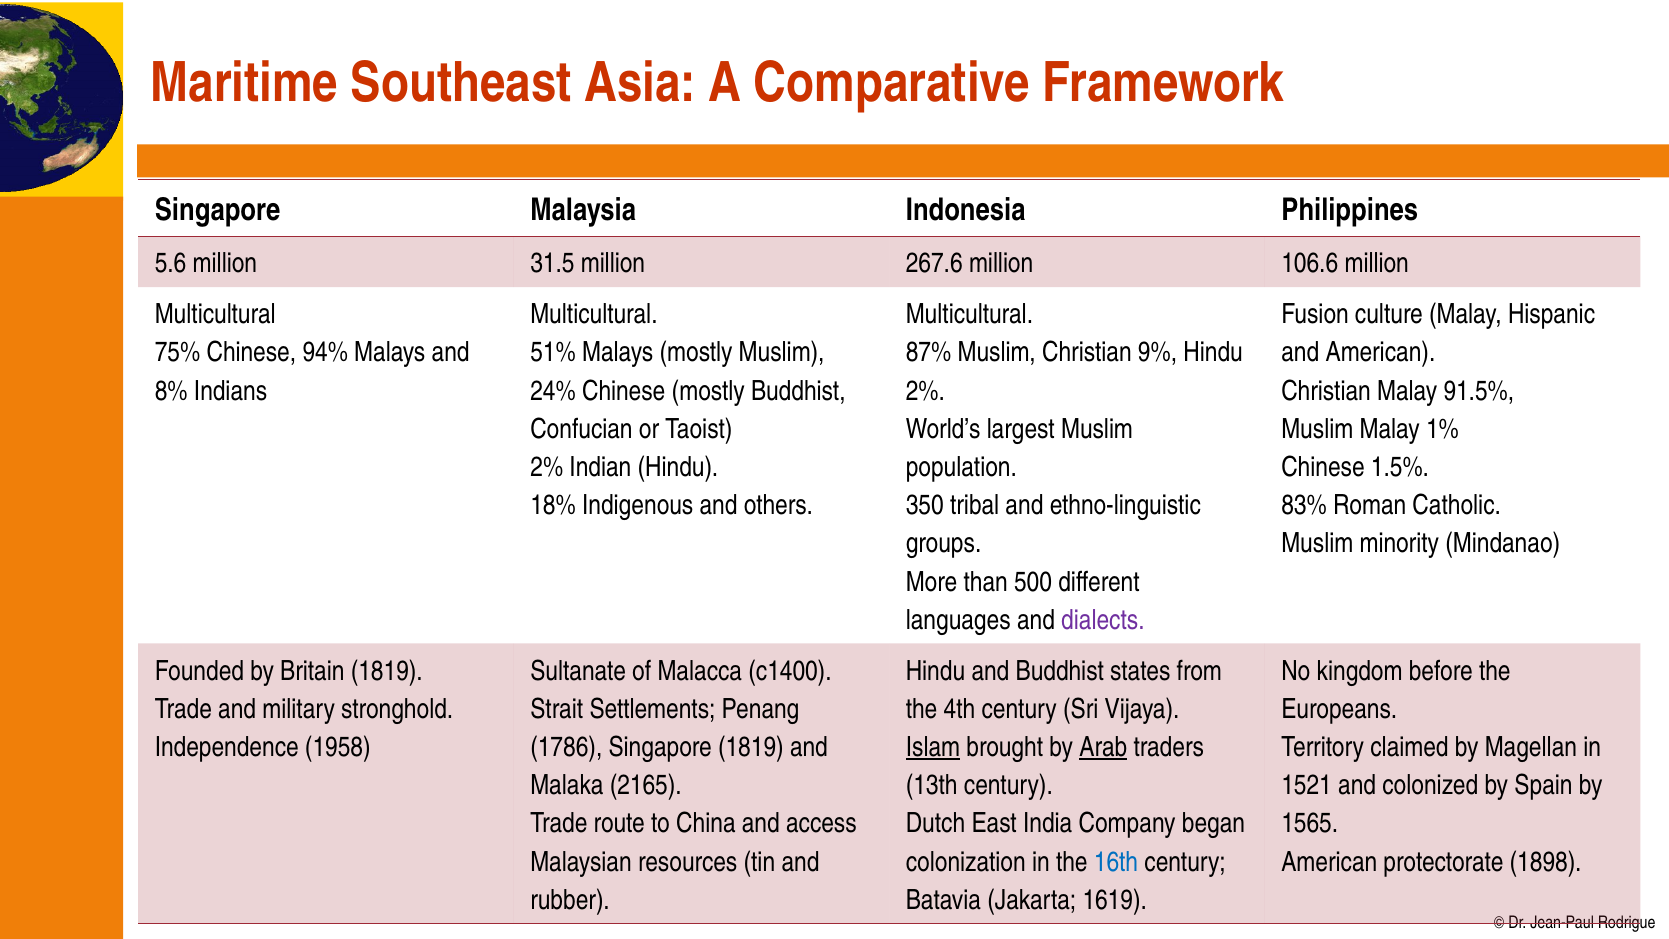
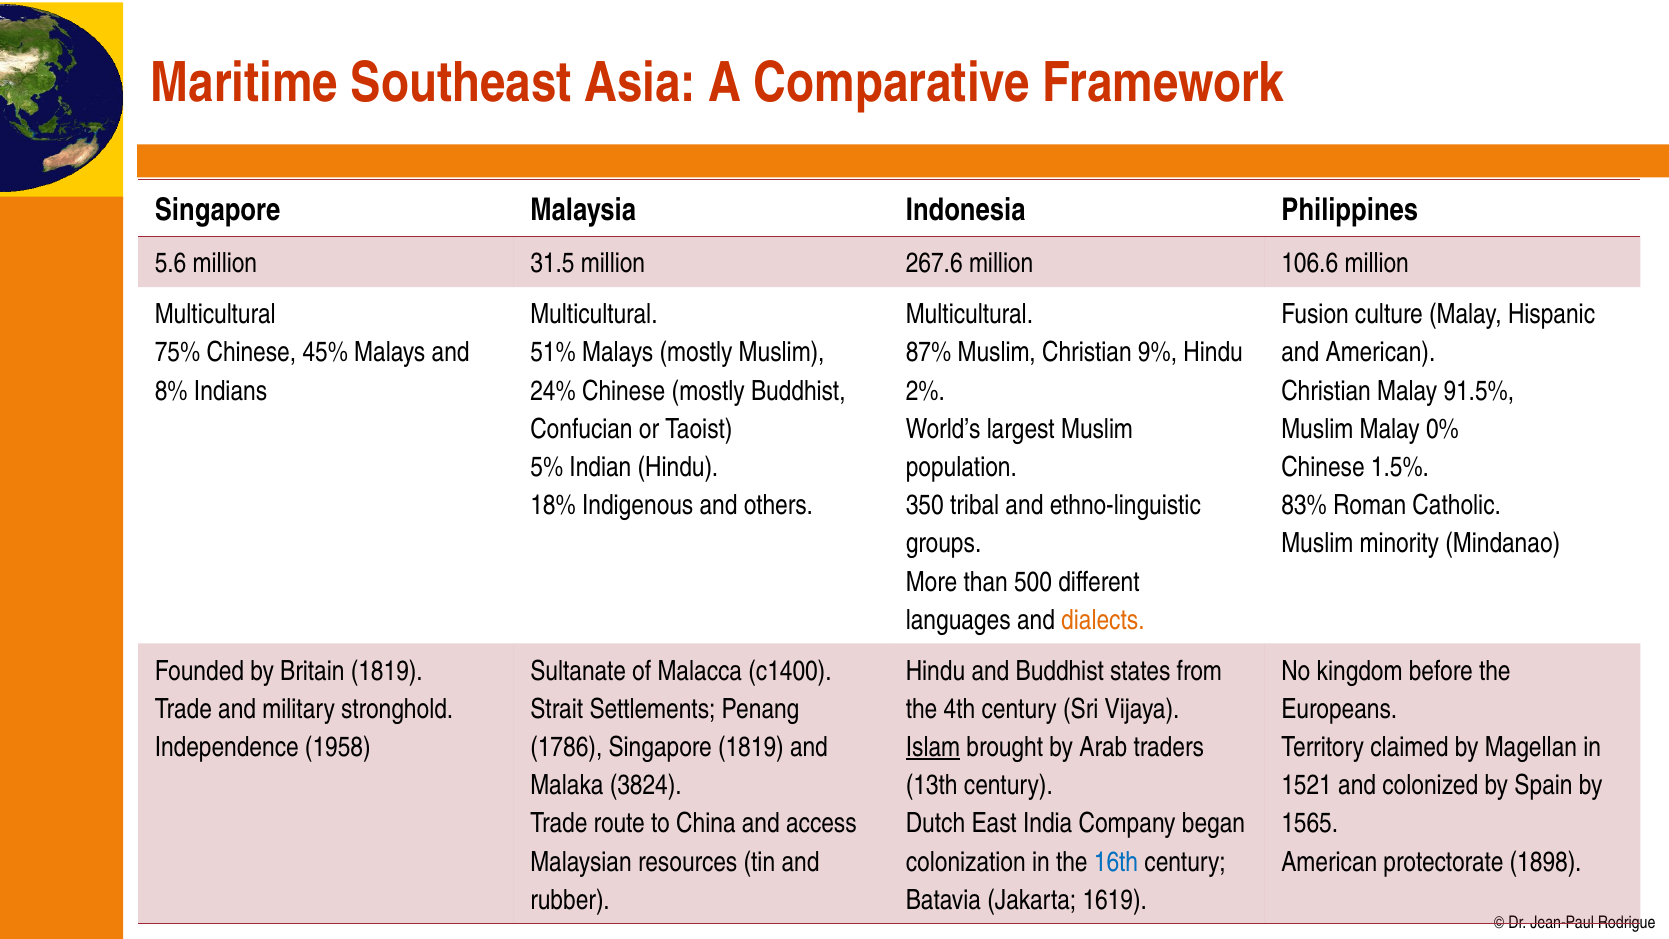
94%: 94% -> 45% (325, 353)
1%: 1% -> 0% (1442, 429)
2%: 2% -> 5% (547, 467)
dialects colour: purple -> orange (1103, 620)
Arab underline: present -> none (1103, 747)
2165: 2165 -> 3824 (646, 785)
